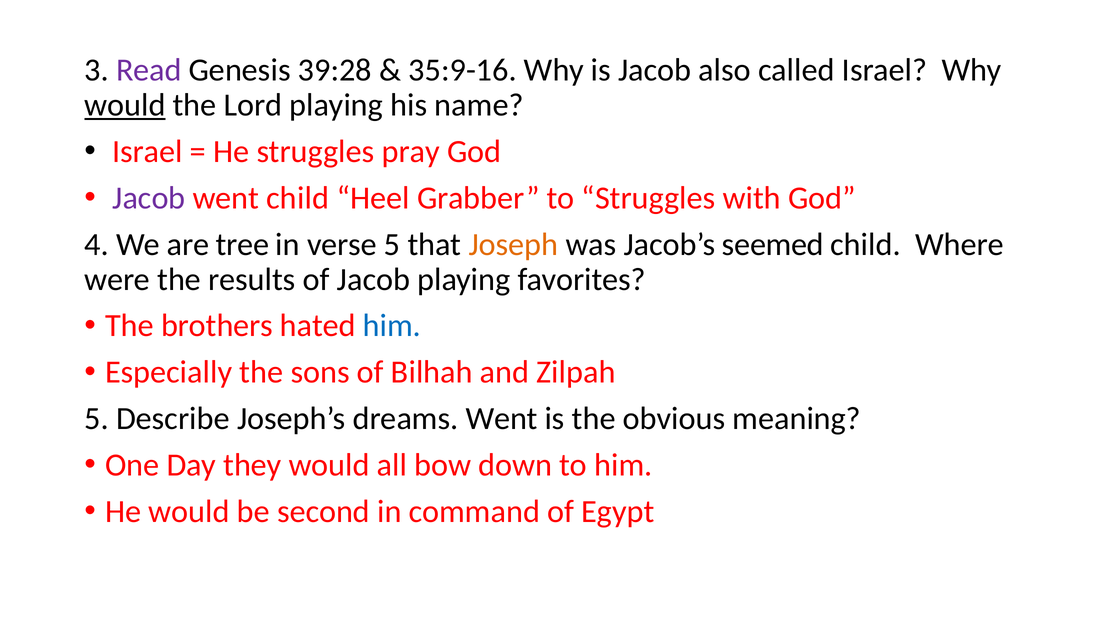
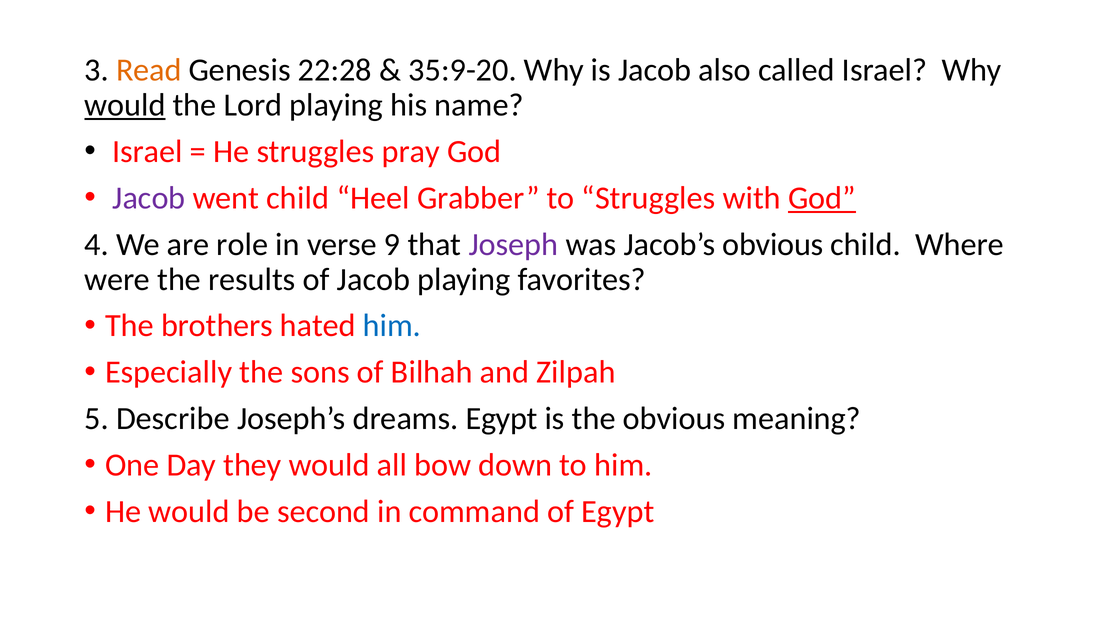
Read colour: purple -> orange (149, 70)
39:28: 39:28 -> 22:28 (335, 70)
35:9-16: 35:9-16 -> 35:9-20 (463, 70)
God underline: none -> present (822, 198)
tree: tree -> role (242, 244)
verse 5: 5 -> 9 (392, 244)
Joseph colour: orange -> purple (513, 244)
Jacob’s seemed: seemed -> obvious (773, 244)
dreams Went: Went -> Egypt (502, 418)
